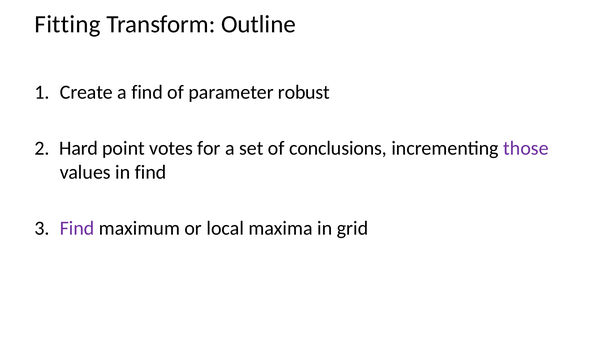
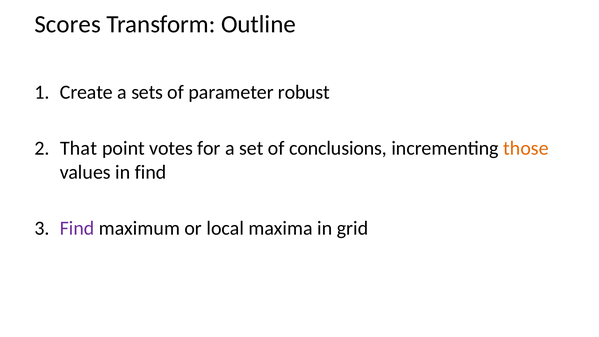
Fitting: Fitting -> Scores (68, 24)
a find: find -> sets (147, 92)
Hard: Hard -> That (79, 148)
those colour: purple -> orange (526, 148)
